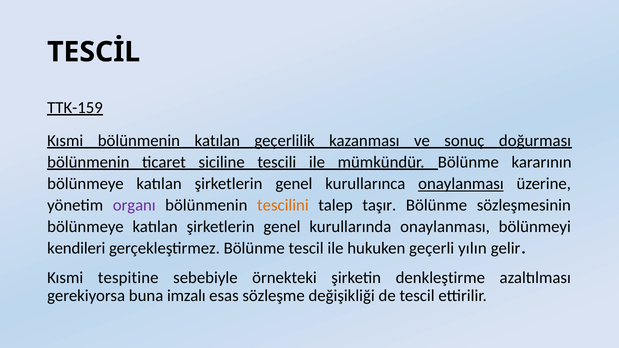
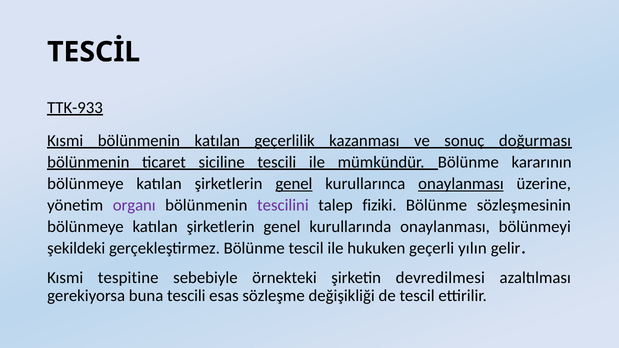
TTK-159: TTK-159 -> TTK-933 (75, 108)
genel underline: none -> present (294, 184)
tescilini colour: orange -> purple (283, 205)
taşır: taşır -> fiziki (379, 205)
kendileri: kendileri -> şekildeki (76, 248)
denkleştirme: denkleştirme -> devredilmesi (440, 278)
buna imzalı: imzalı -> tescili (186, 296)
